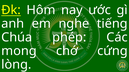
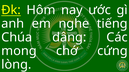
phép: phép -> dâng (69, 38)
